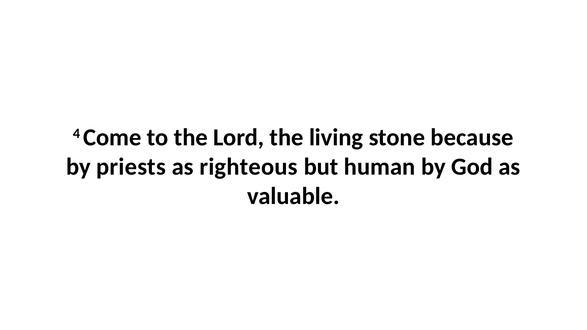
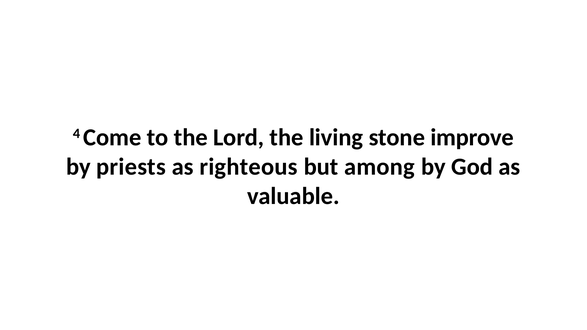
because: because -> improve (472, 137)
human: human -> among (380, 167)
